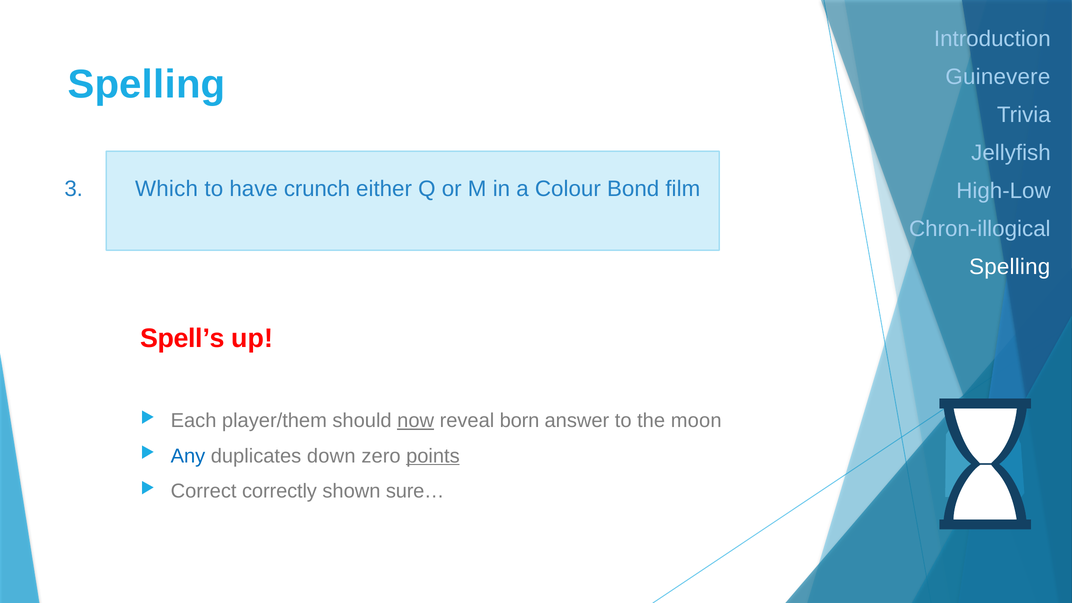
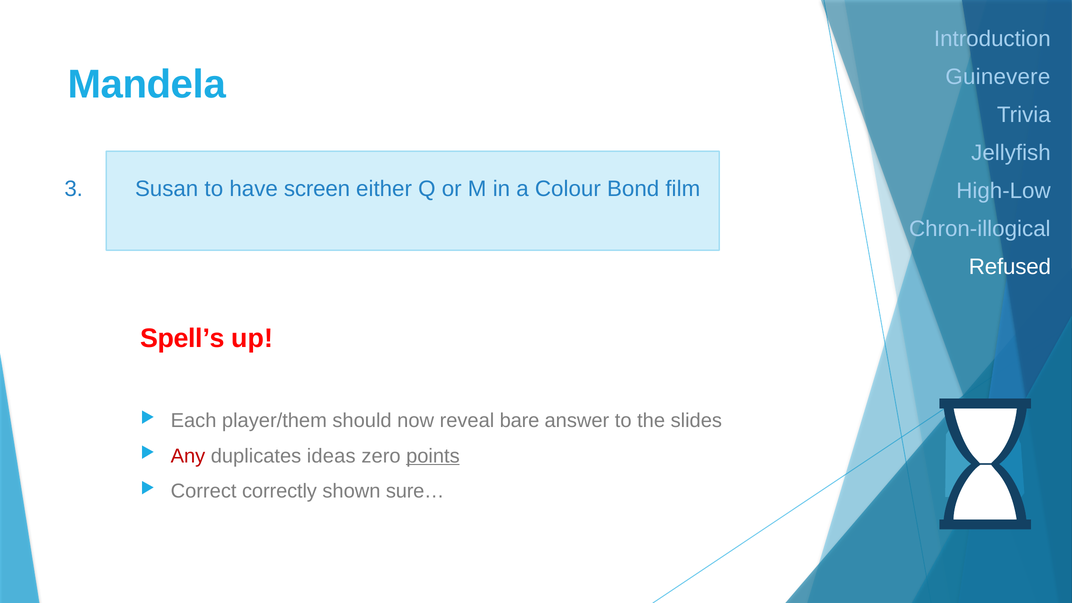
Spelling: Spelling -> Mandela (147, 85)
Which: Which -> Susan (167, 189)
crunch: crunch -> screen (317, 189)
Spelling: Spelling -> Refused (1010, 267)
now underline: present -> none (416, 421)
born: born -> bare (520, 421)
moon: moon -> slides (696, 421)
Any colour: blue -> red (188, 456)
down: down -> ideas (331, 456)
